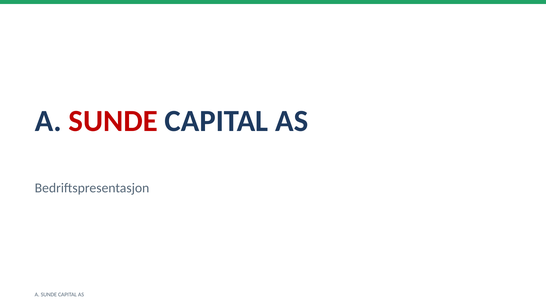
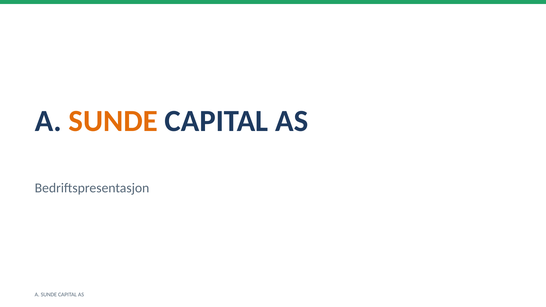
SUNDE colour: red -> orange (113, 121)
